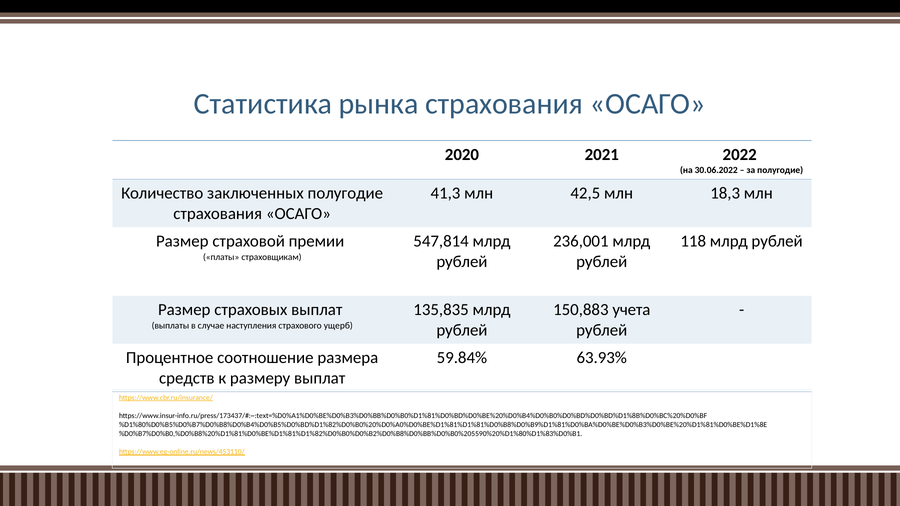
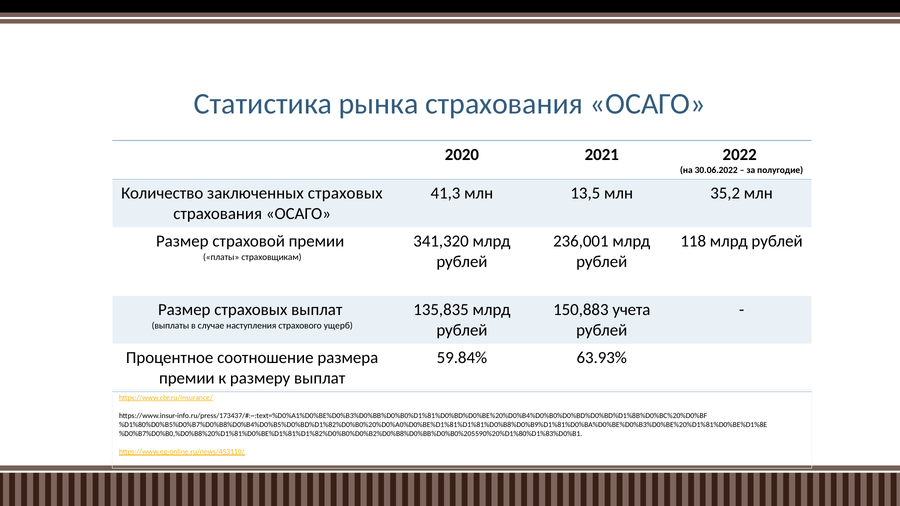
заключенных полугодие: полугодие -> страховых (345, 193)
42,5: 42,5 -> 13,5 (585, 193)
18,3: 18,3 -> 35,2 (725, 193)
547,814: 547,814 -> 341,320 (441, 241)
средств: средств -> премии (187, 378)
